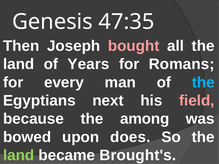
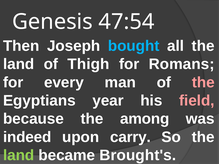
47:35: 47:35 -> 47:54 (126, 22)
bought colour: pink -> light blue (134, 46)
Years: Years -> Thigh (88, 64)
the colour: light blue -> pink (203, 82)
next: next -> year (108, 101)
bowed: bowed -> indeed (27, 137)
does: does -> carry (130, 137)
